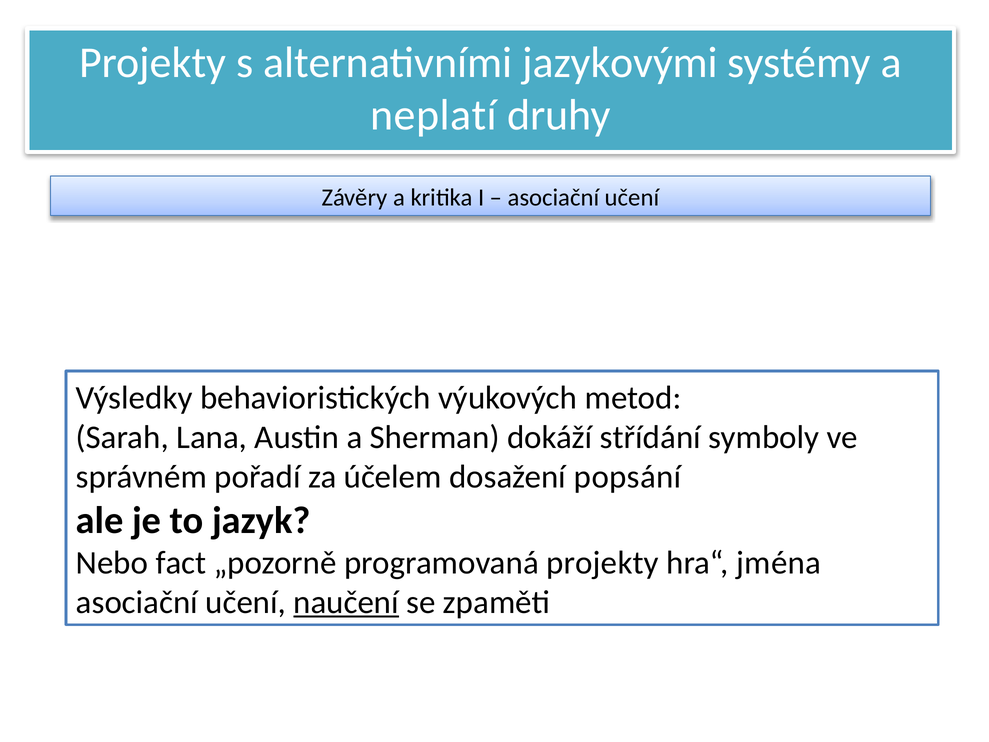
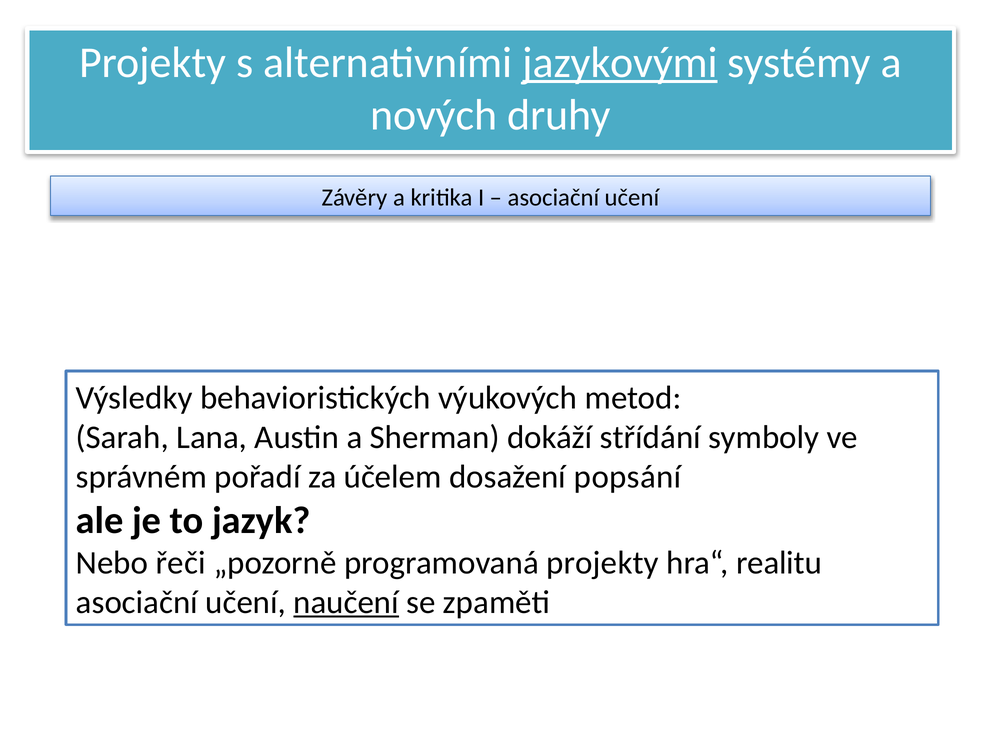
jazykovými underline: none -> present (620, 63)
neplatí: neplatí -> nových (434, 115)
fact: fact -> řeči (181, 563)
jména: jména -> realitu (779, 563)
